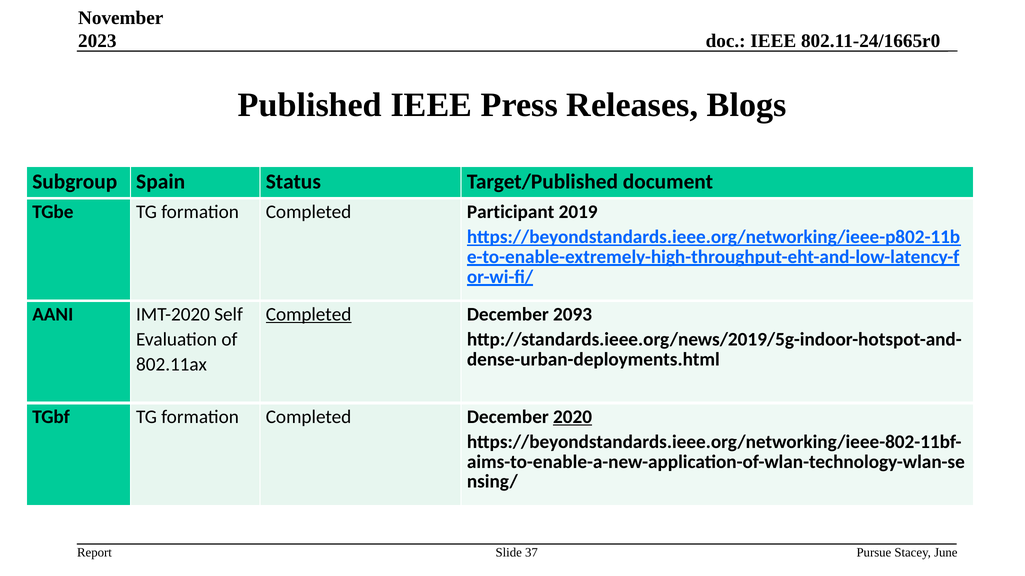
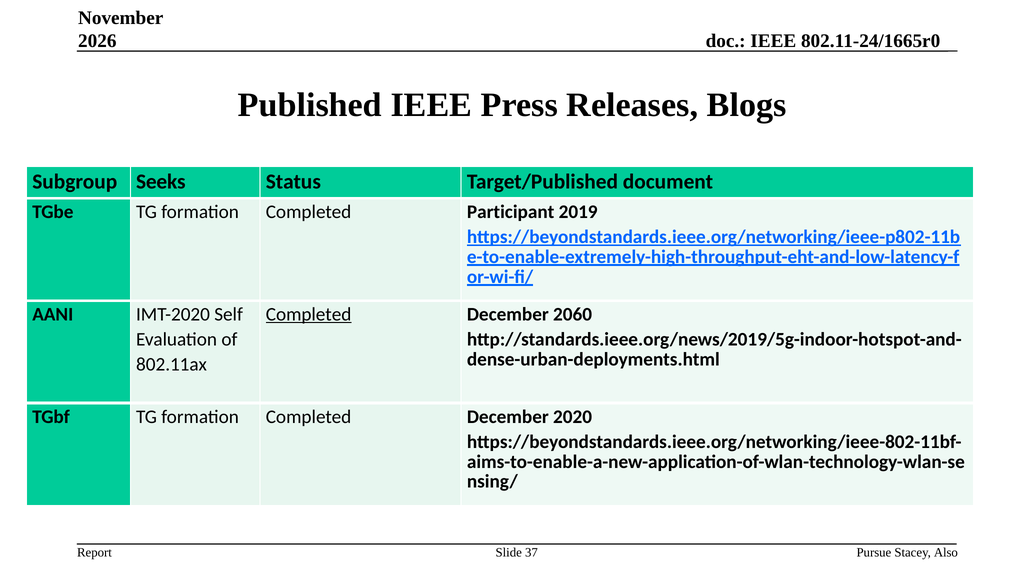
2023: 2023 -> 2026 (97, 41)
Spain: Spain -> Seeks (161, 182)
2093: 2093 -> 2060 (573, 315)
2020 underline: present -> none (573, 417)
June: June -> Also (946, 553)
